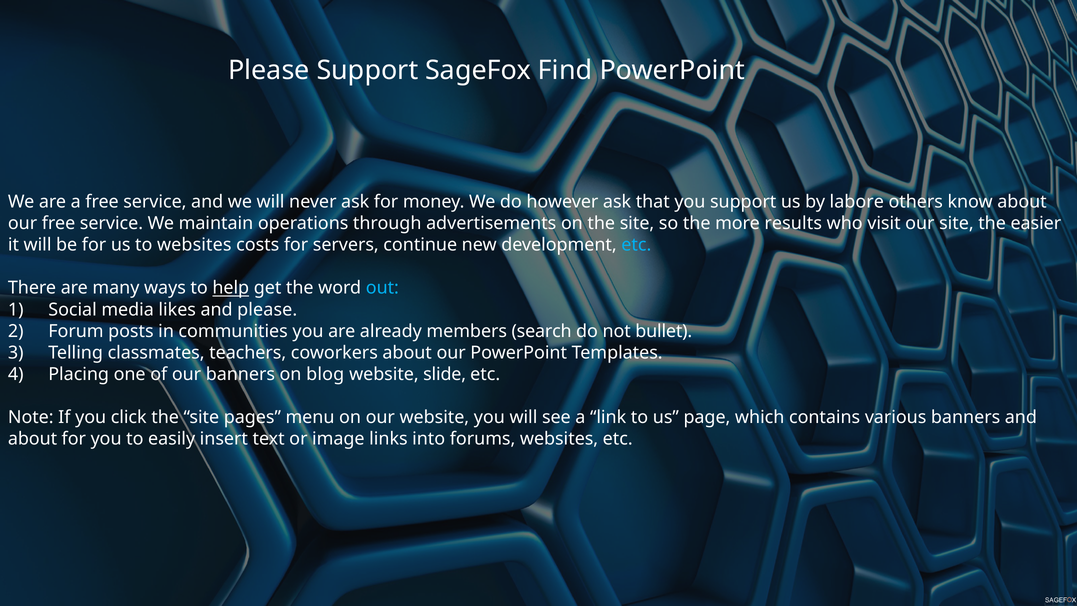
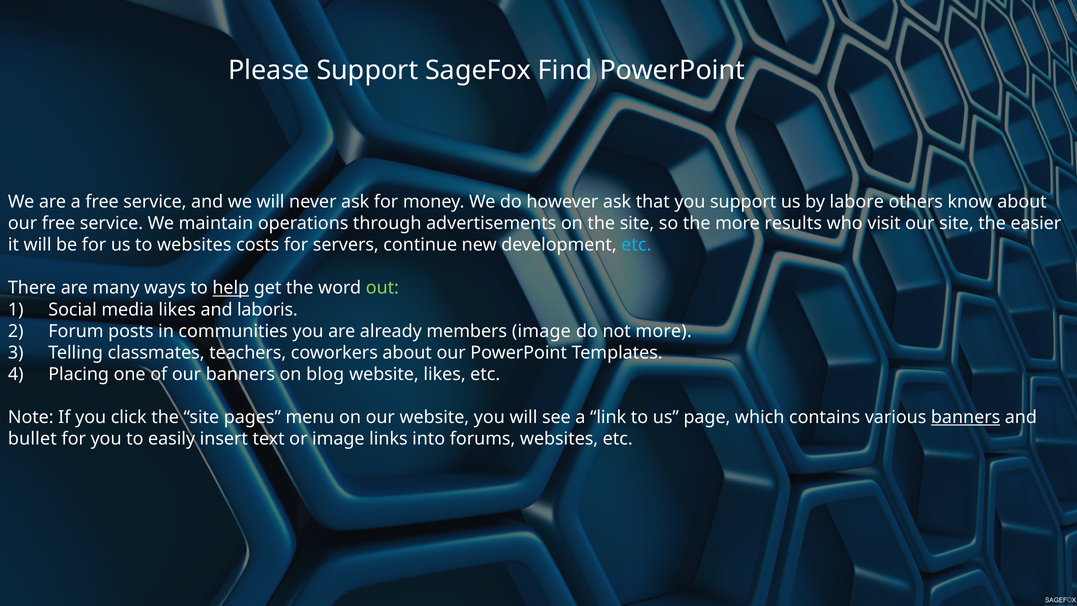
out colour: light blue -> light green (382, 288)
and please: please -> laboris (267, 310)
members search: search -> image (541, 331)
not bullet: bullet -> more (664, 331)
website slide: slide -> likes (445, 374)
banners underline: none -> present (966, 417)
about: about -> bullet (32, 439)
